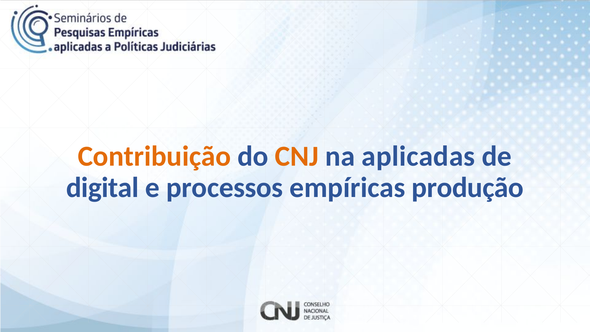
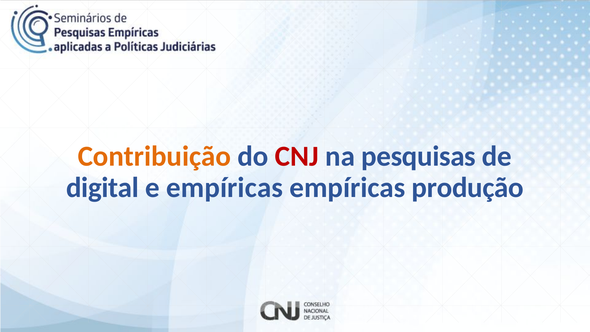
CNJ colour: orange -> red (297, 156)
aplicadas: aplicadas -> pesquisas (419, 156)
e processos: processos -> empíricas (225, 187)
